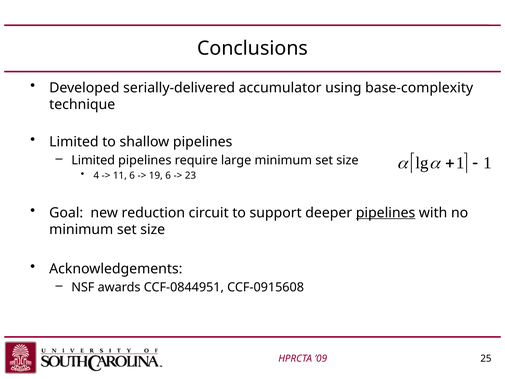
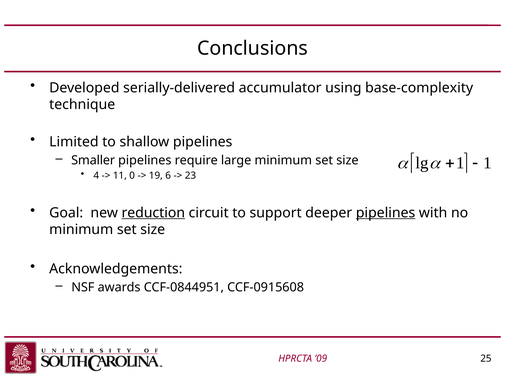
Limited: Limited -> Smaller (93, 160)
11 6: 6 -> 0 (132, 175)
reduction underline: none -> present (153, 213)
